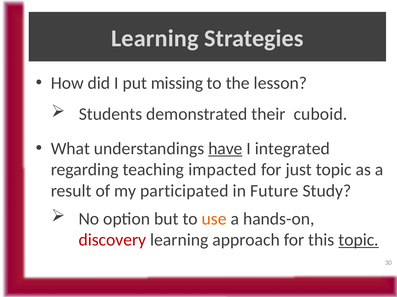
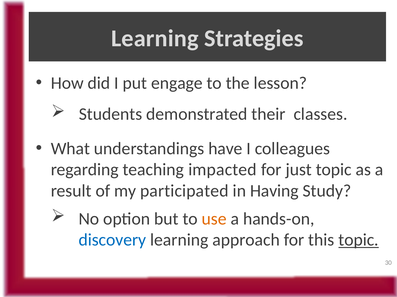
missing: missing -> engage (177, 83)
cuboid: cuboid -> classes (321, 114)
have underline: present -> none (225, 149)
integrated: integrated -> colleagues (292, 149)
Future: Future -> Having (274, 191)
discovery colour: red -> blue (112, 240)
